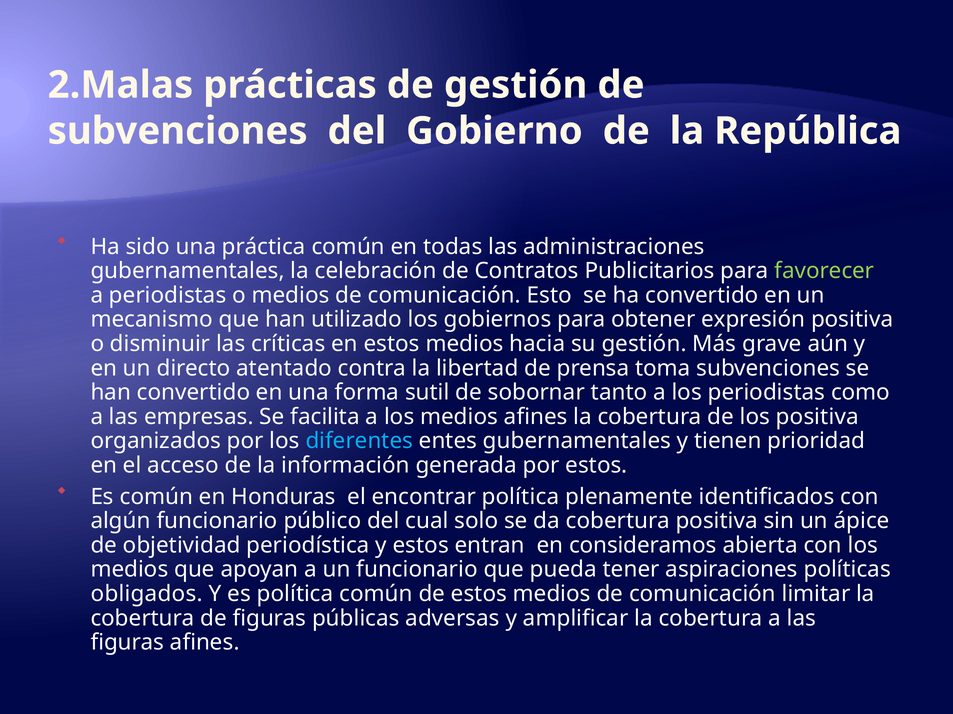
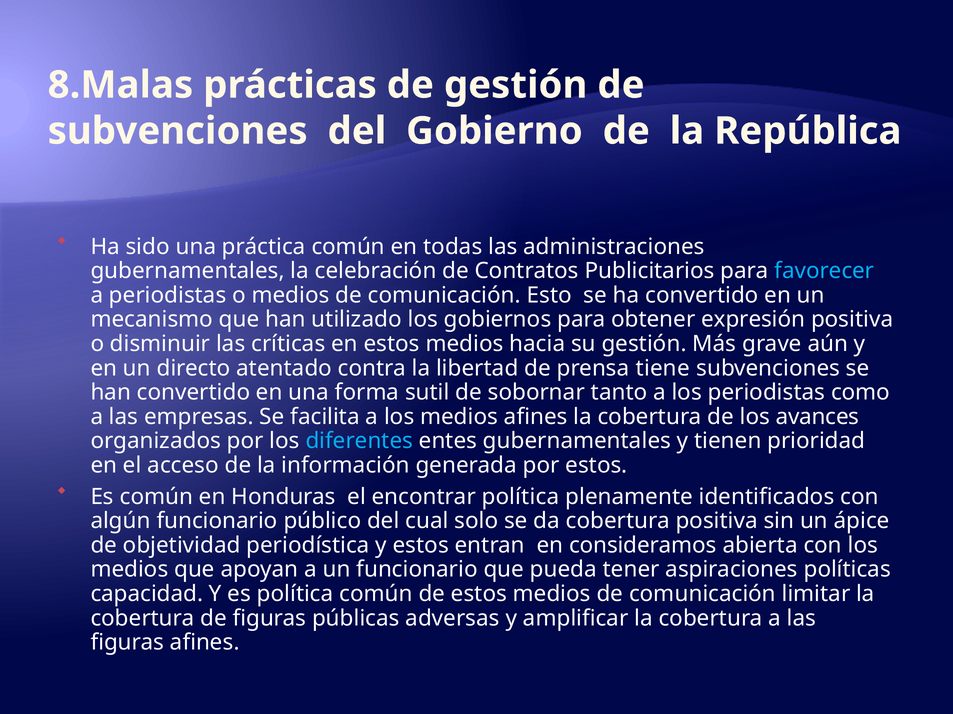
2.Malas: 2.Malas -> 8.Malas (120, 85)
favorecer colour: light green -> light blue (824, 271)
toma: toma -> tiene (663, 369)
los positiva: positiva -> avances (817, 417)
obligados: obligados -> capacidad (147, 594)
